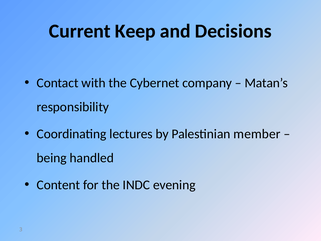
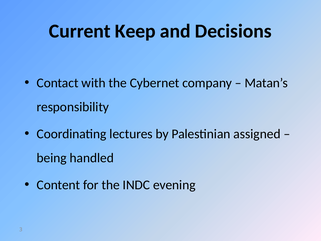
member: member -> assigned (257, 134)
